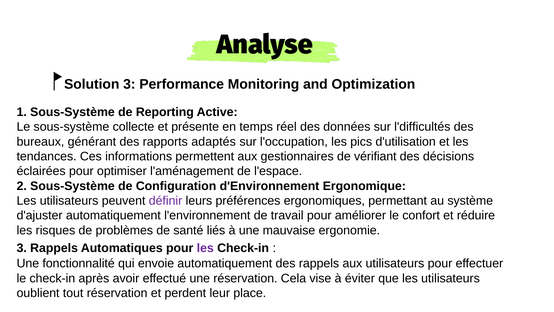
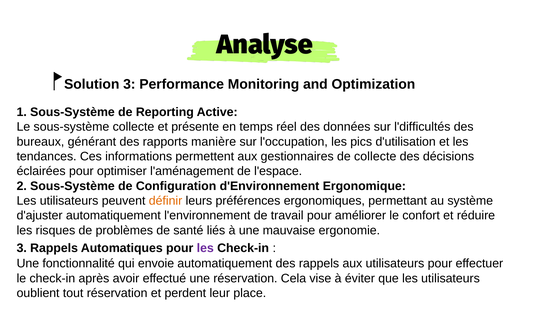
adaptés: adaptés -> manière (214, 141)
de vérifiant: vérifiant -> collecte (375, 156)
définir colour: purple -> orange (166, 201)
